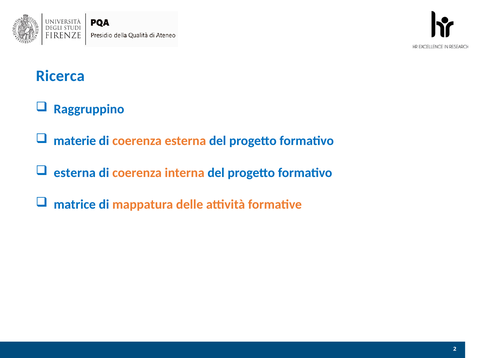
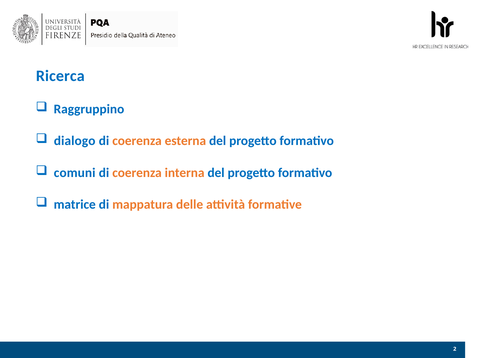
materie: materie -> dialogo (75, 141)
esterna: esterna -> comuni (75, 173)
